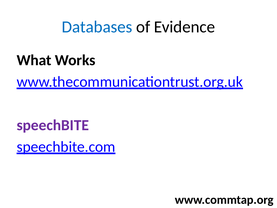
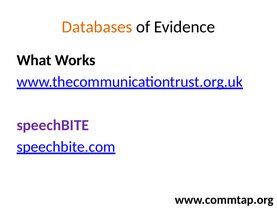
Databases colour: blue -> orange (97, 27)
